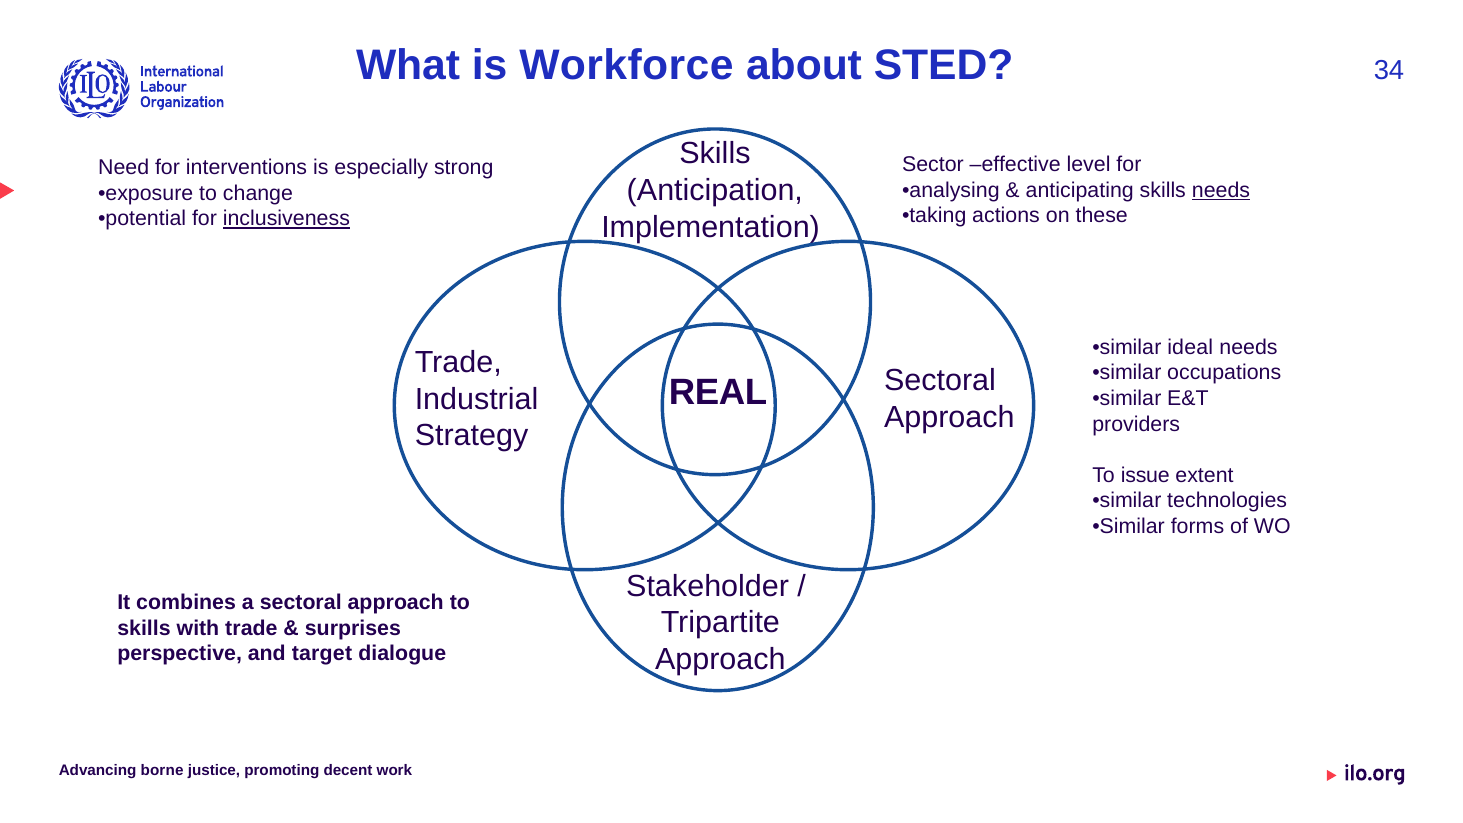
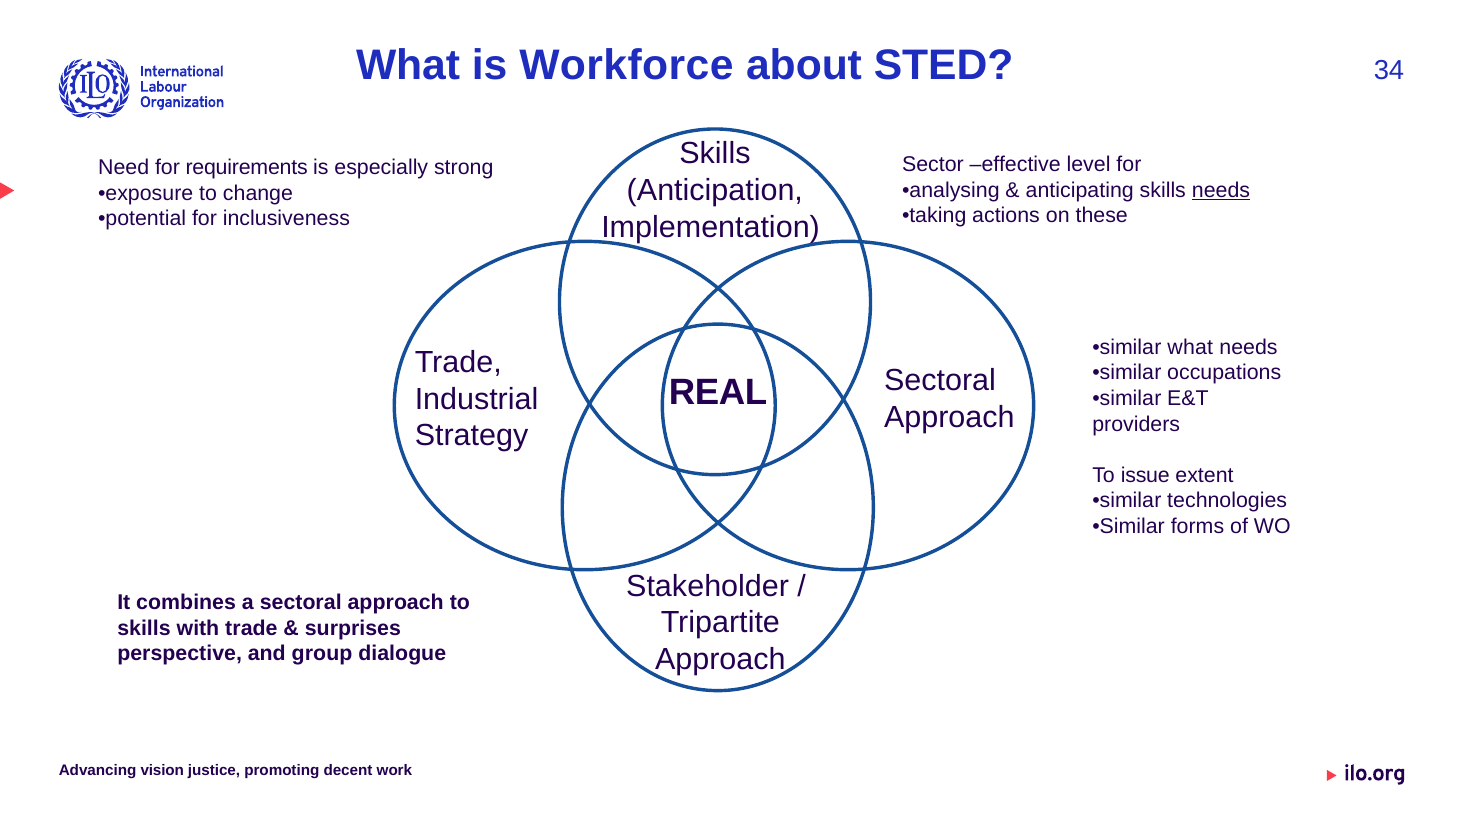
interventions: interventions -> requirements (247, 167)
inclusiveness underline: present -> none (286, 219)
similar ideal: ideal -> what (1190, 347)
target: target -> group (322, 654)
borne: borne -> vision (162, 771)
